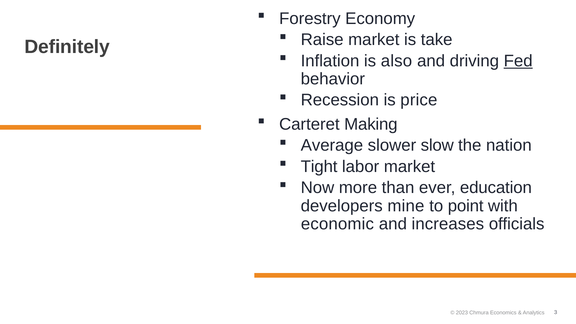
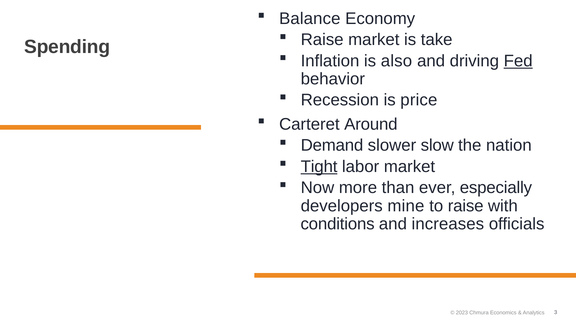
Forestry: Forestry -> Balance (310, 19)
Definitely: Definitely -> Spending (67, 47)
Making: Making -> Around (371, 124)
Average: Average -> Demand (332, 145)
Tight underline: none -> present (319, 167)
education: education -> especially (496, 188)
to point: point -> raise (466, 206)
economic: economic -> conditions (338, 224)
